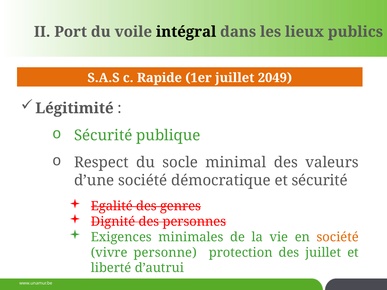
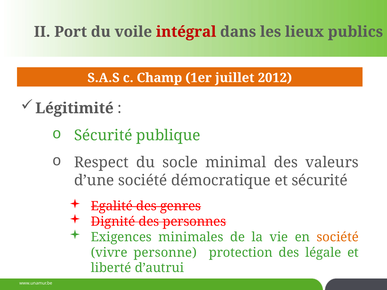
intégral colour: black -> red (186, 32)
Rapide: Rapide -> Champ (159, 78)
2049: 2049 -> 2012 (275, 78)
des juillet: juillet -> légale (323, 253)
